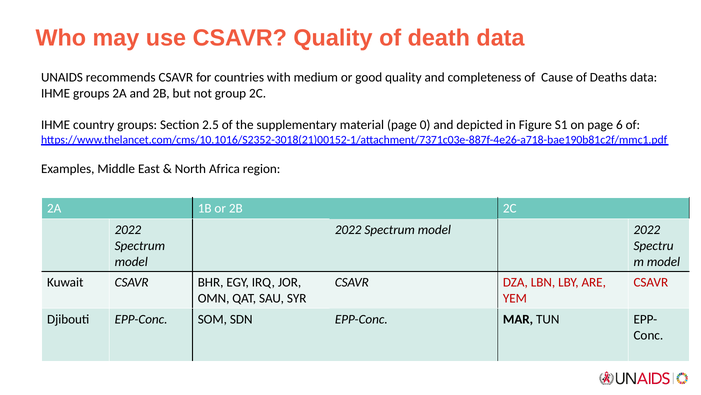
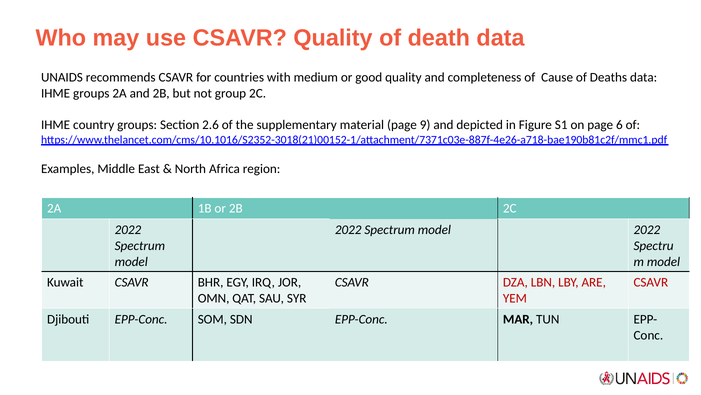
2.5: 2.5 -> 2.6 (211, 125)
0: 0 -> 9 (425, 125)
